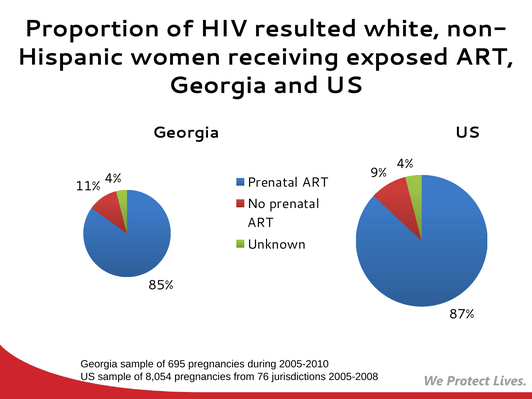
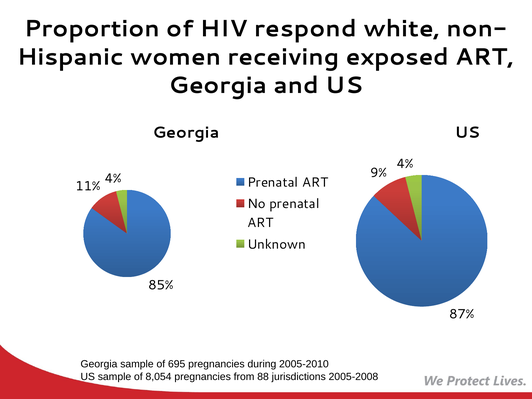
resulted: resulted -> respond (305, 29)
76: 76 -> 88 (263, 377)
